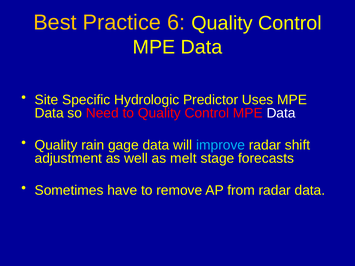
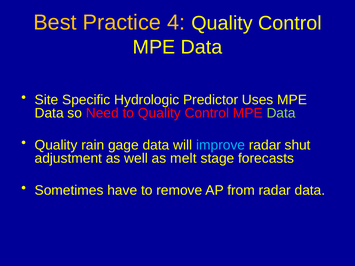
6: 6 -> 4 (176, 23)
Data colour: white -> light green (281, 113)
shift: shift -> shut (298, 145)
